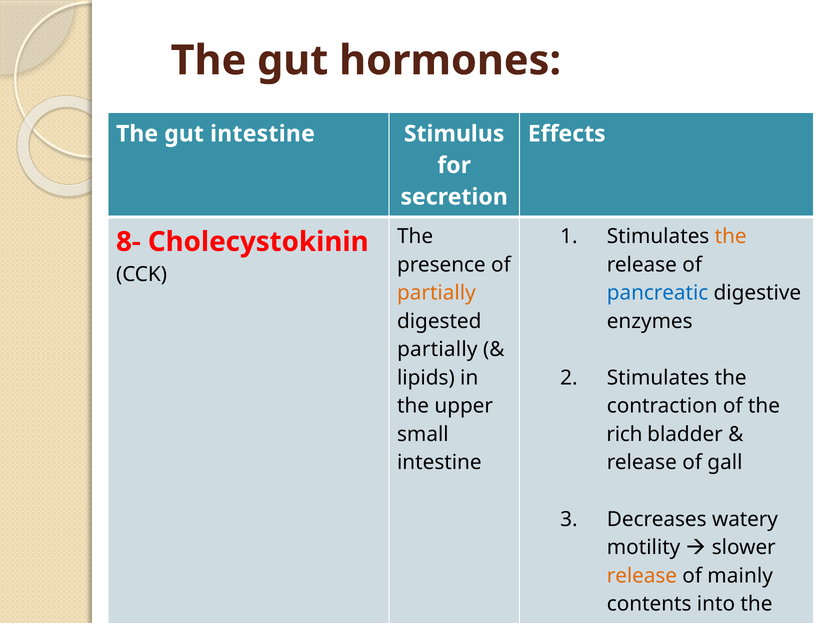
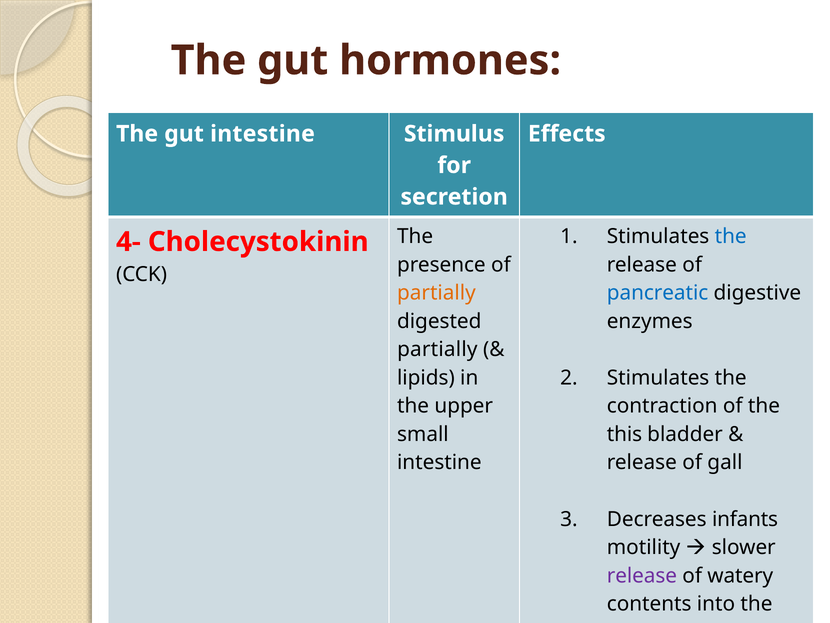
the colour: orange -> blue (731, 236)
8-: 8- -> 4- (128, 242)
rich: rich -> this (624, 434)
watery: watery -> infants (745, 519)
release colour: orange -> purple (642, 575)
mainly: mainly -> watery (740, 575)
